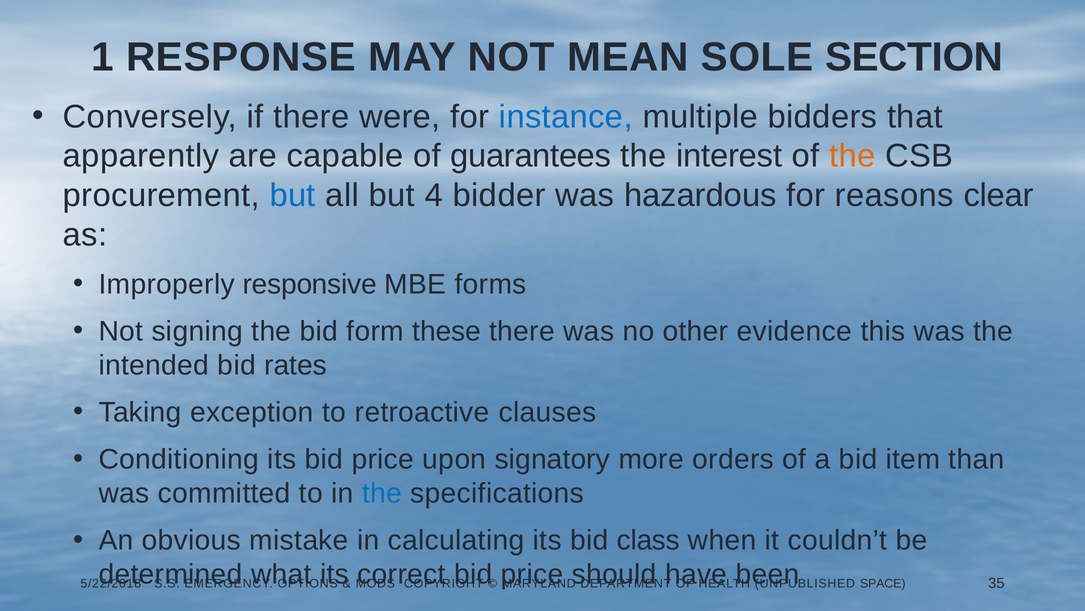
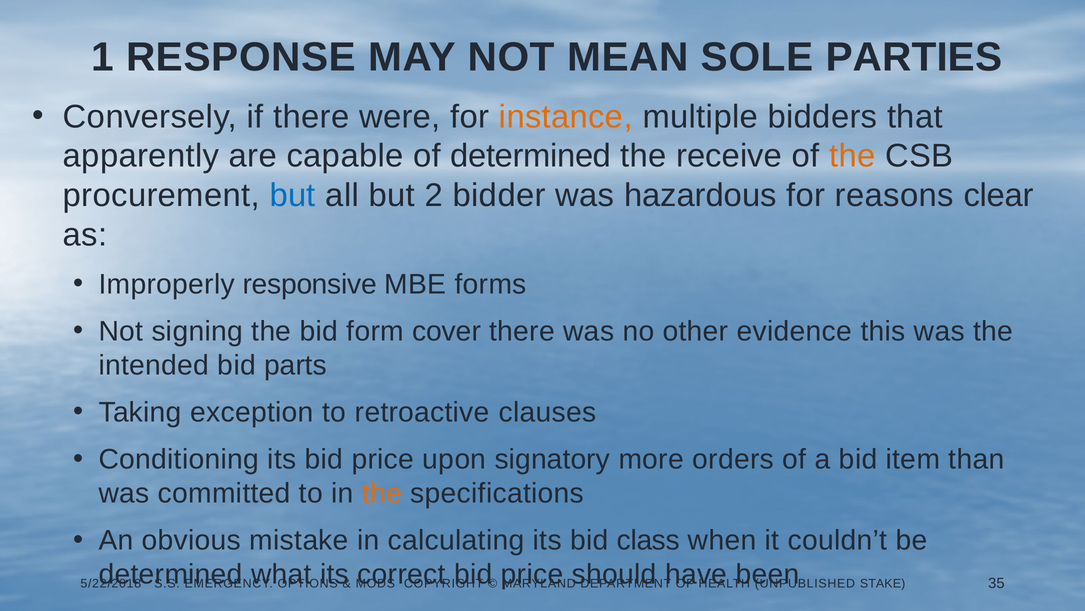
SECTION: SECTION -> PARTIES (914, 57)
instance colour: blue -> orange (566, 117)
of guarantees: guarantees -> determined (531, 156)
interest: interest -> receive (729, 156)
4: 4 -> 2 (434, 195)
these: these -> cover (447, 331)
rates: rates -> parts (296, 365)
the colour: blue -> orange (382, 493)
SPACE: SPACE -> STAKE (883, 583)
